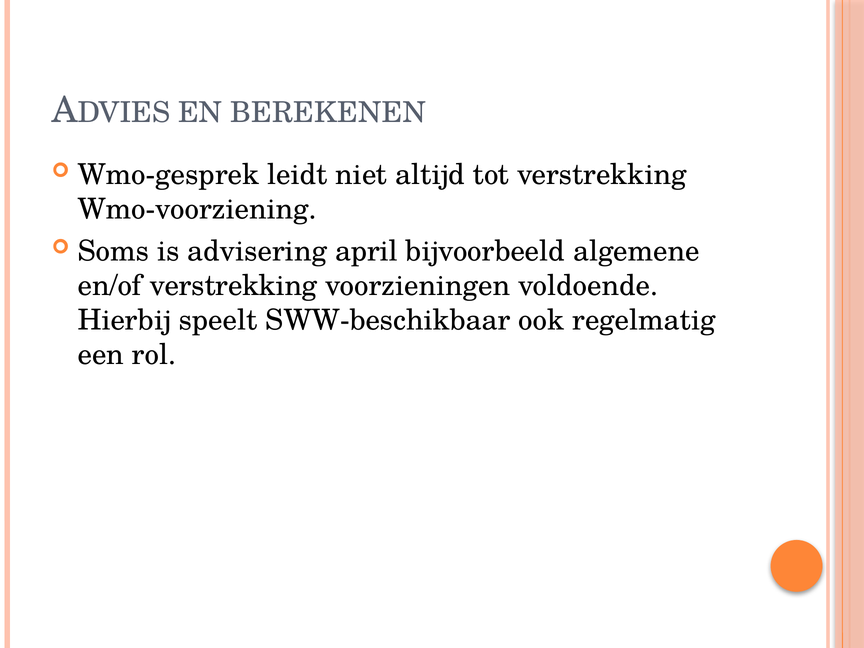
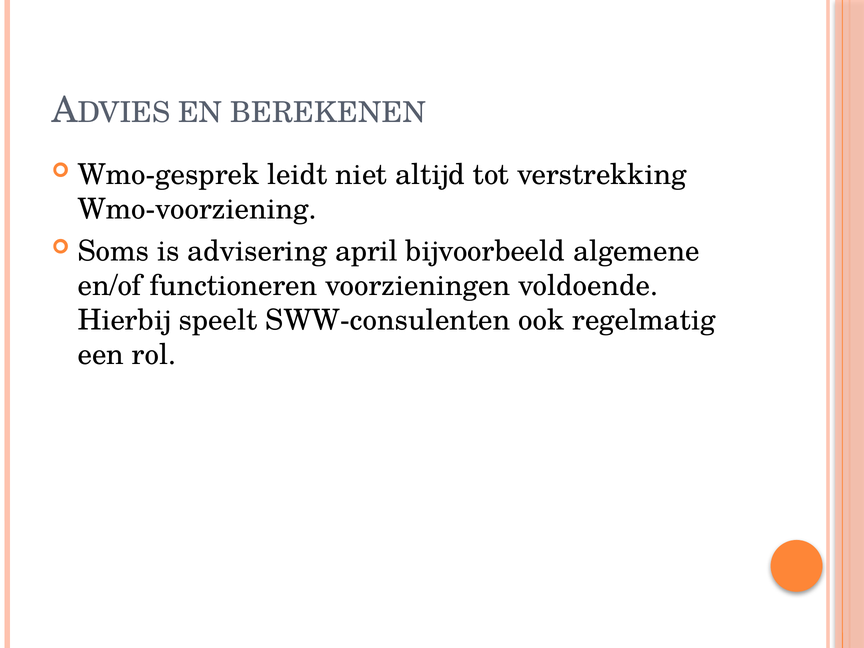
en/of verstrekking: verstrekking -> functioneren (233, 286)
SWW-beschikbaar: SWW-beschikbaar -> SWW-consulenten (388, 320)
